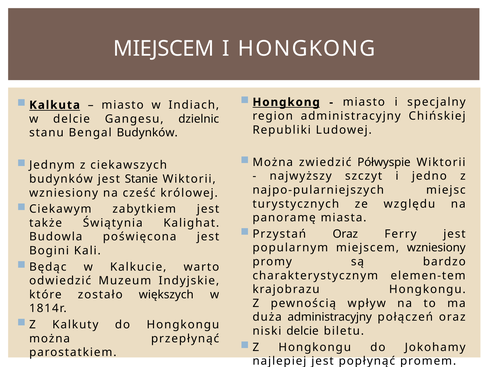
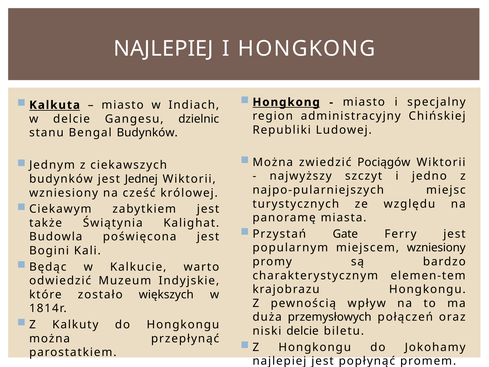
MIEJSCEM: MIEJSCEM -> NAJLEPIEJ (163, 49)
Półwyspie: Półwyspie -> Pociągów (384, 162)
Stanie: Stanie -> Jednej (141, 179)
Przystań Oraz: Oraz -> Gate (345, 234)
duża administracyjny: administracyjny -> przemysłowych (330, 317)
